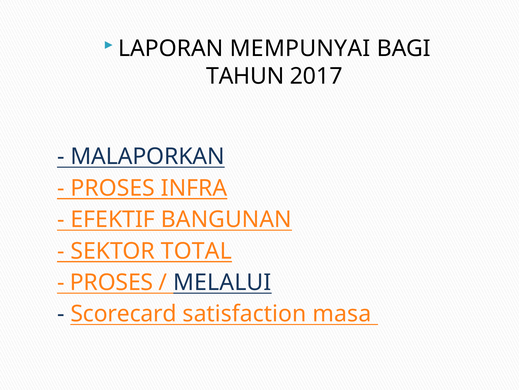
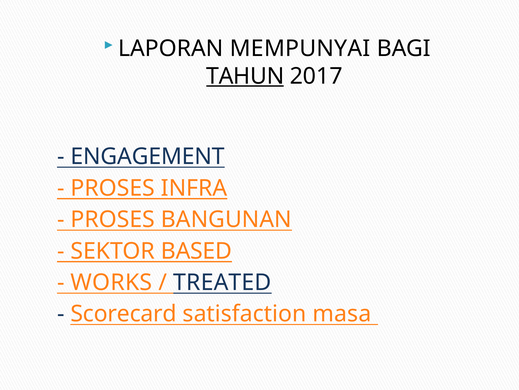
TAHUN underline: none -> present (245, 76)
MALAPORKAN: MALAPORKAN -> ENGAGEMENT (148, 156)
EFEKTIF: EFEKTIF -> PROSES (113, 219)
TOTAL: TOTAL -> BASED (197, 251)
PROSES: PROSES -> WORKS (111, 282)
MELALUI: MELALUI -> TREATED (222, 282)
